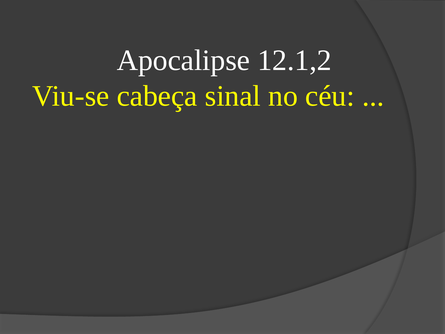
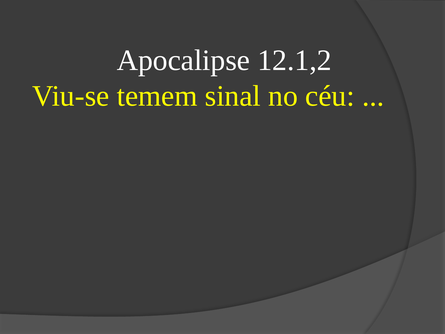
cabeça: cabeça -> temem (157, 96)
